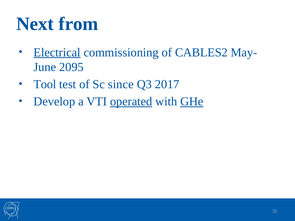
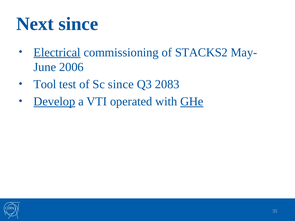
Next from: from -> since (78, 24)
CABLES2: CABLES2 -> STACKS2 (201, 52)
2095: 2095 -> 2006 (71, 67)
2017: 2017 -> 2083 (167, 84)
Develop underline: none -> present (54, 102)
operated underline: present -> none (131, 102)
